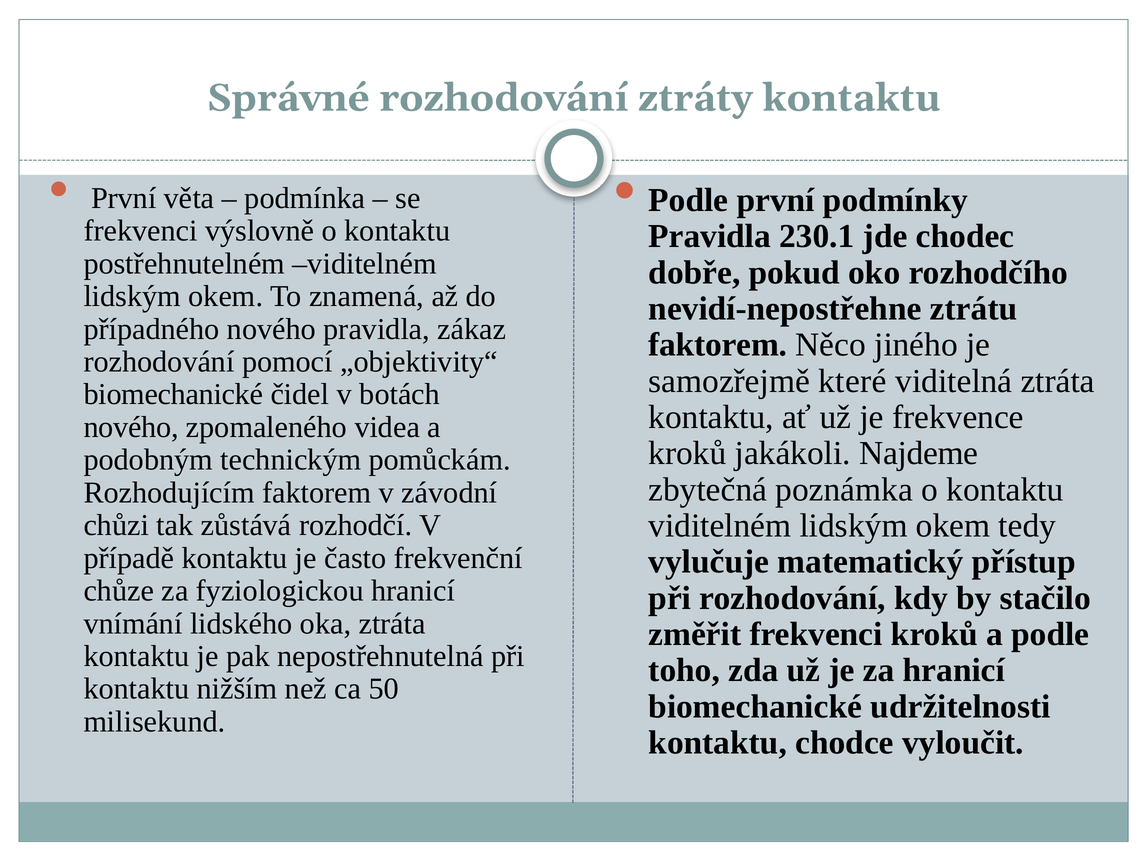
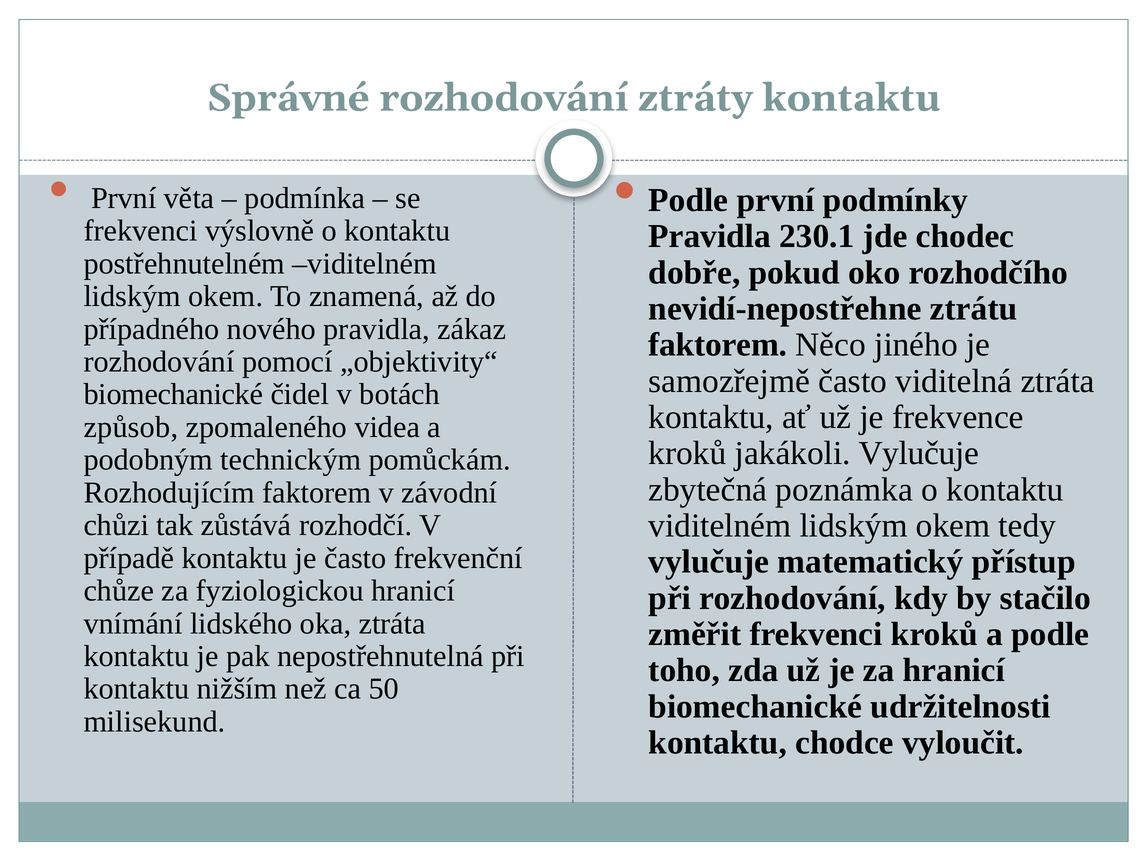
samozřejmě které: které -> často (853, 381)
nového: nového -> způsob (131, 427)
jakákoli Najdeme: Najdeme -> Vylučuje (919, 453)
